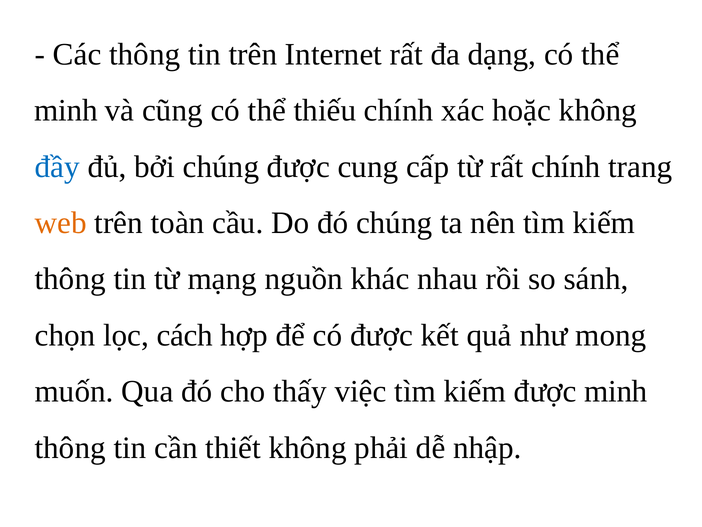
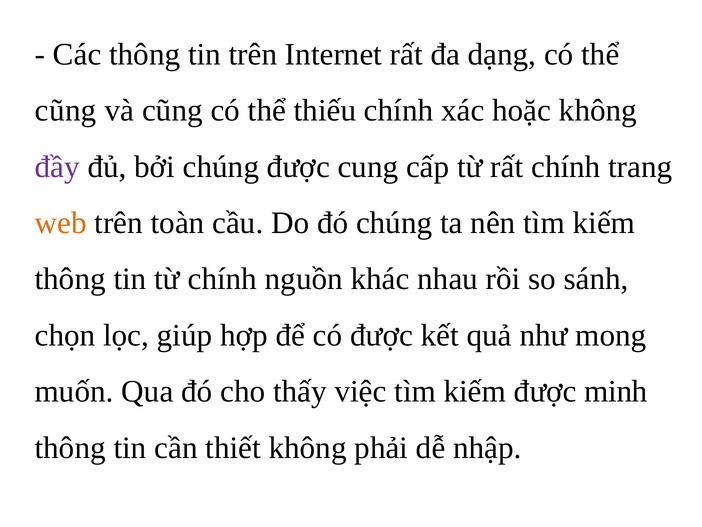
minh: minh -> cũng (66, 110)
đầy colour: blue -> purple (57, 167)
từ mạng: mạng -> chính (222, 279)
cách: cách -> giúp (185, 335)
